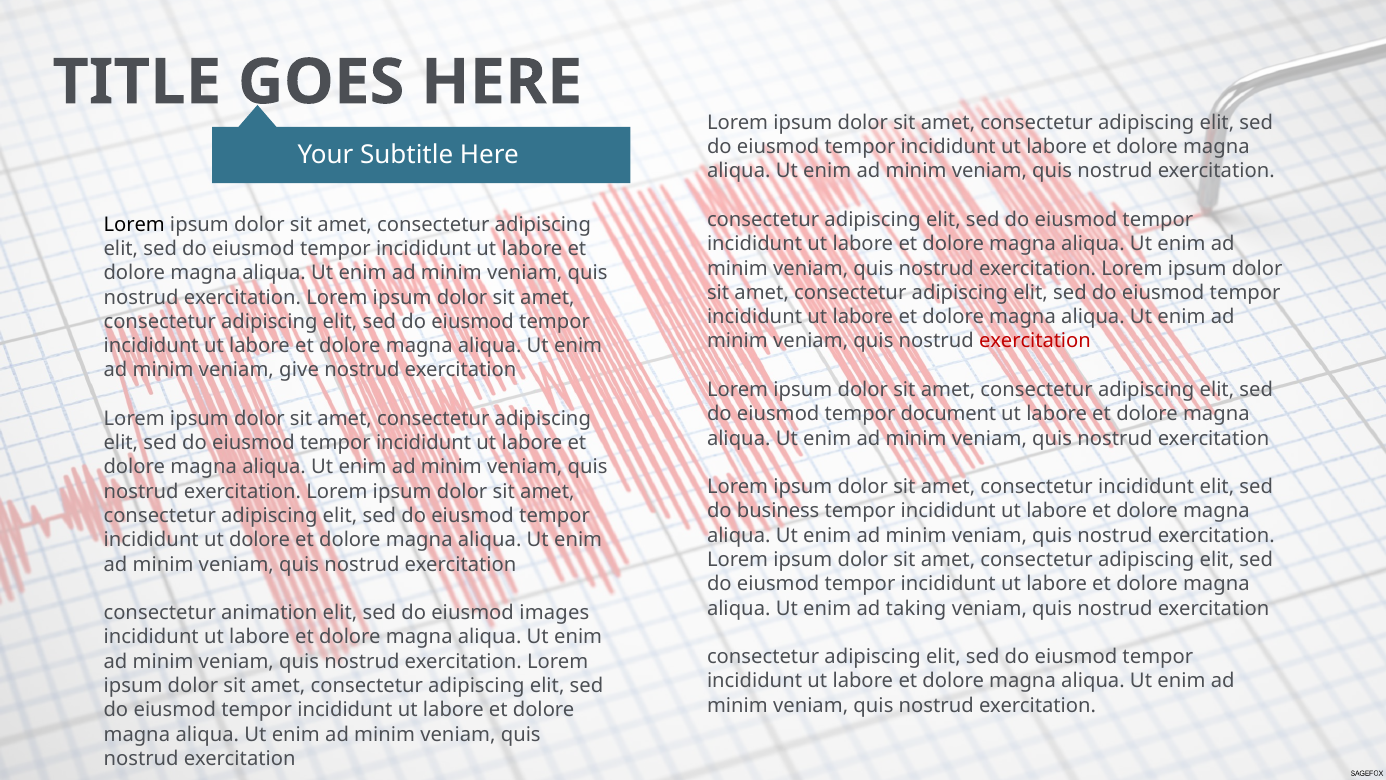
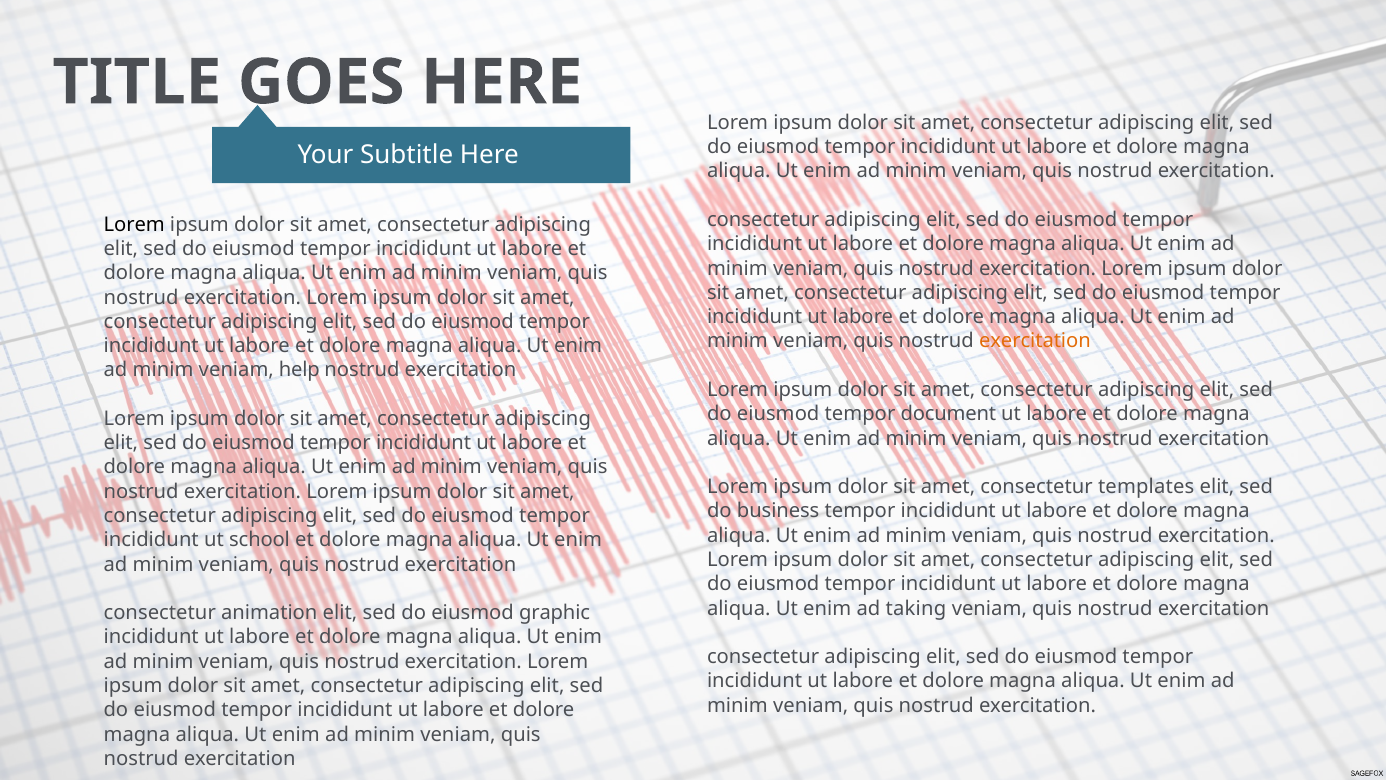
exercitation colour: red -> orange (1035, 341)
give: give -> help (299, 370)
consectetur incididunt: incididunt -> templates (1146, 487)
ut dolore: dolore -> school (260, 540)
images: images -> graphic (555, 613)
